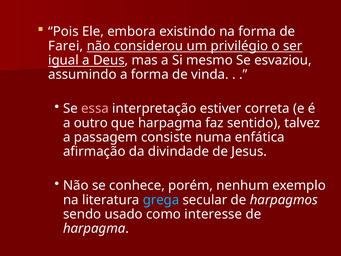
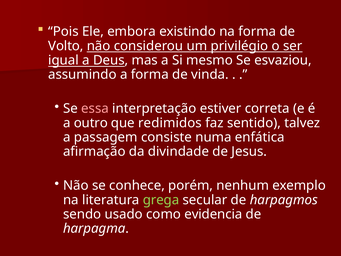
Farei: Farei -> Volto (66, 46)
que harpagma: harpagma -> redimidos (170, 123)
grega colour: light blue -> light green (161, 200)
interesse: interesse -> evidencia (213, 214)
